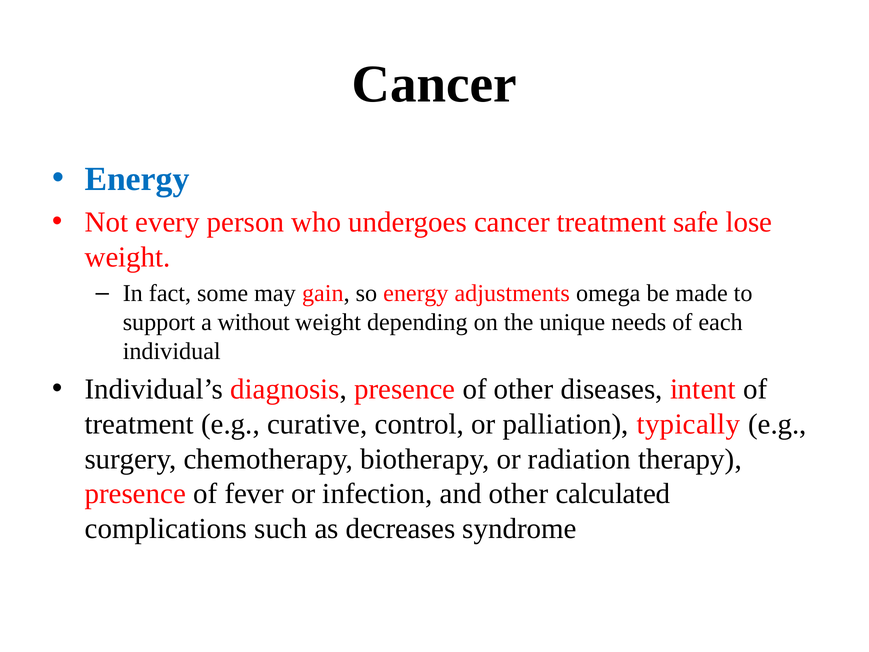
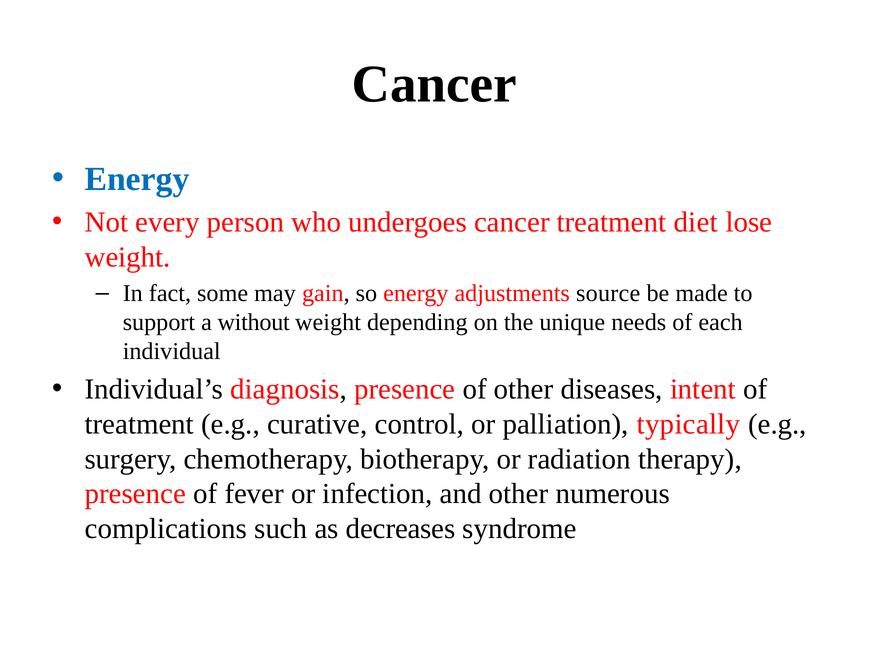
safe: safe -> diet (696, 222)
omega: omega -> source (608, 293)
calculated: calculated -> numerous (613, 494)
